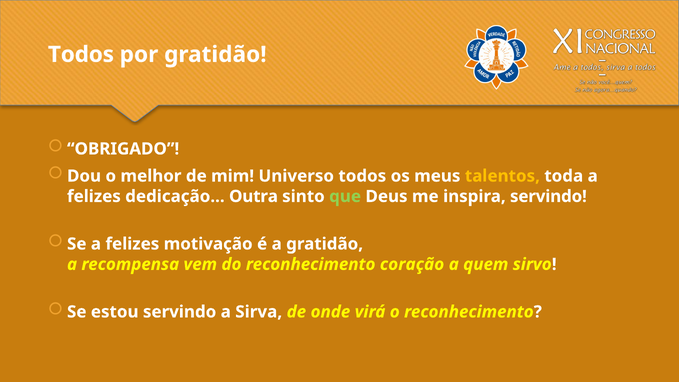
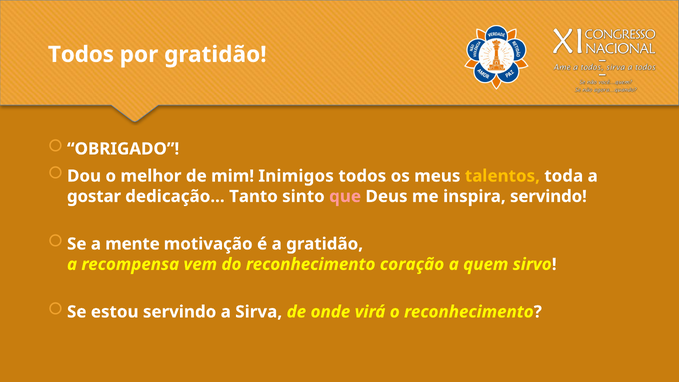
Universo: Universo -> Inimigos (296, 176)
felizes: felizes -> gostar (94, 196)
Outra: Outra -> Tanto (253, 196)
que colour: light green -> pink (345, 196)
Se a felizes: felizes -> mente (132, 244)
